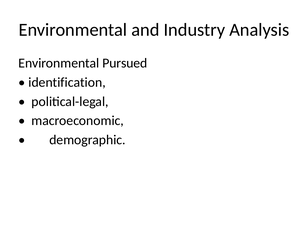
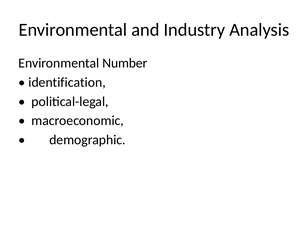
Pursued: Pursued -> Number (125, 63)
